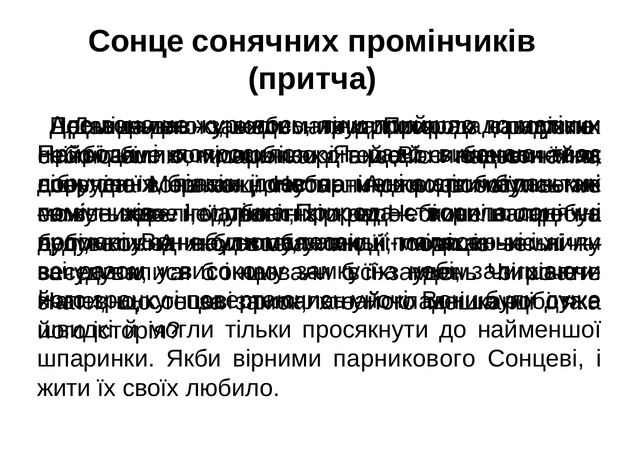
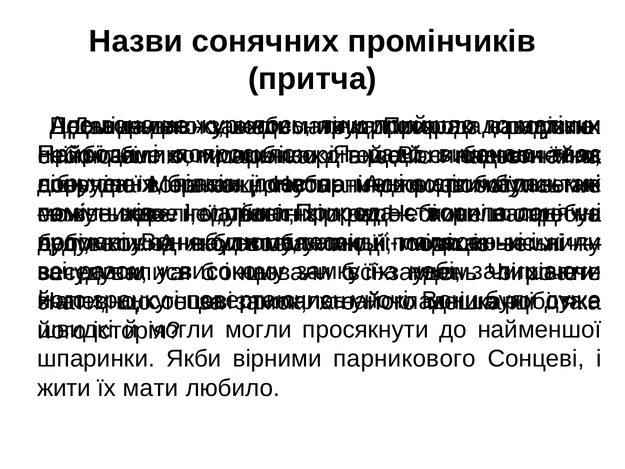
Сонце: Сонце -> Назви (136, 41)
тільки: тільки -> могли (258, 329)
їх своїх: своїх -> мати (151, 388)
